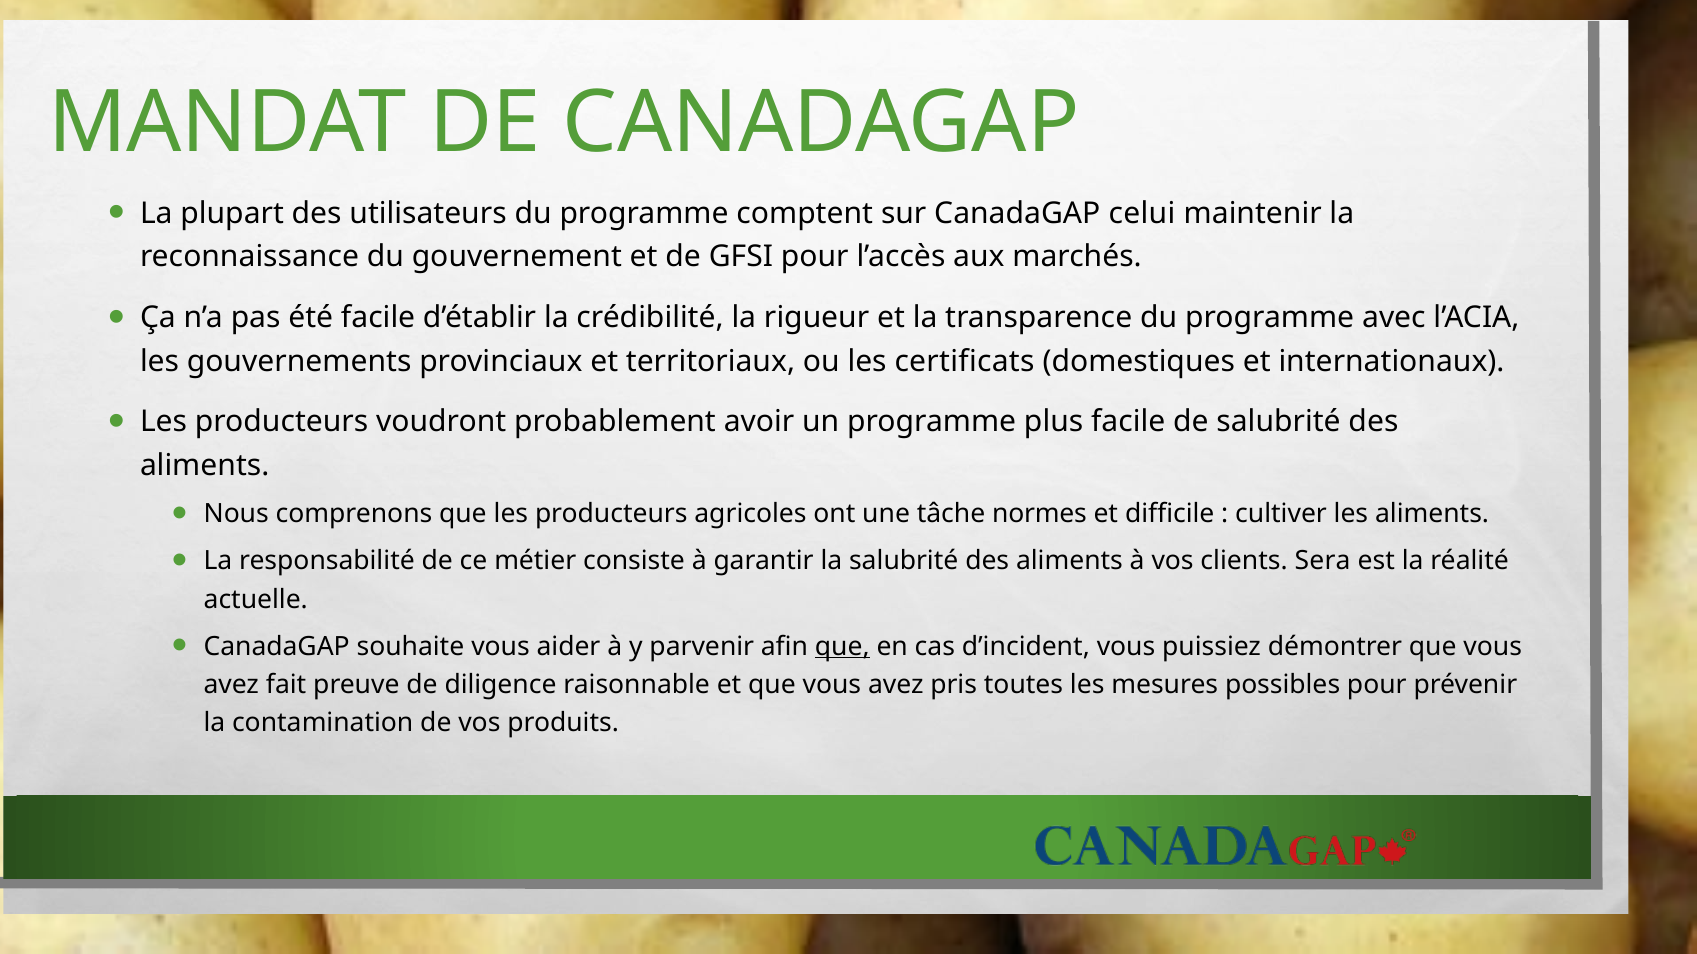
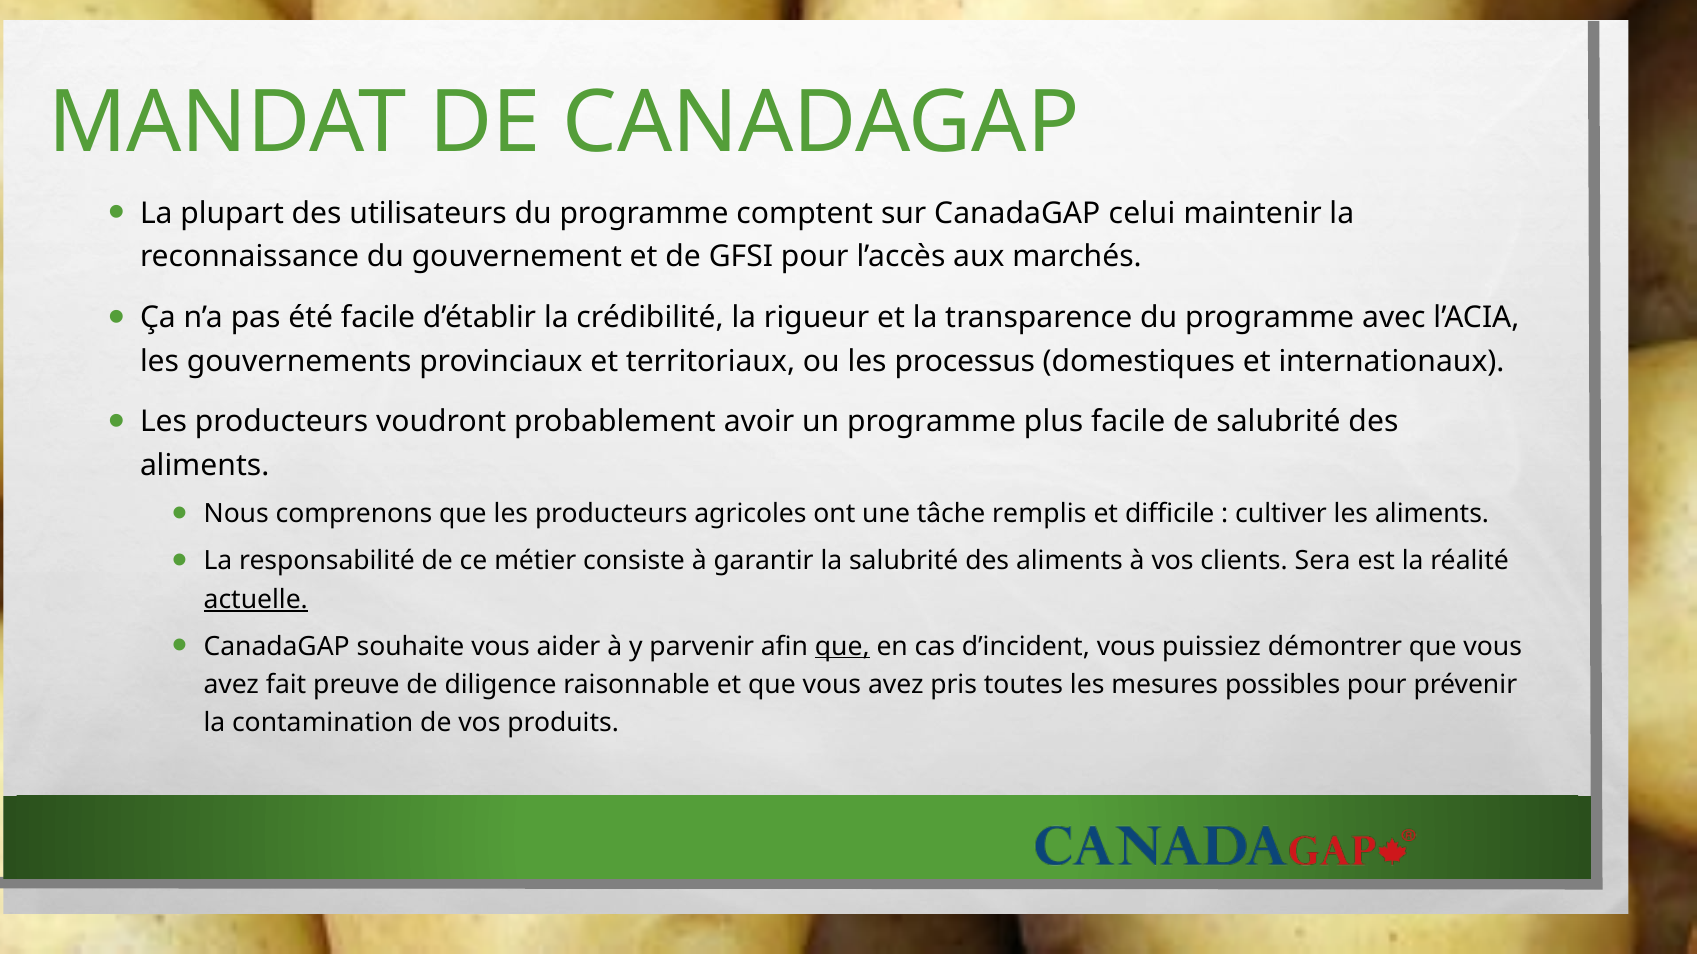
certificats: certificats -> processus (965, 361)
normes: normes -> remplis (1039, 514)
actuelle underline: none -> present (256, 600)
